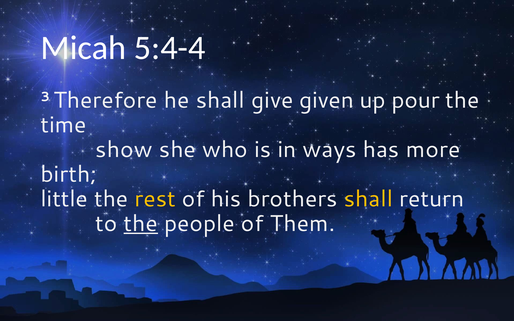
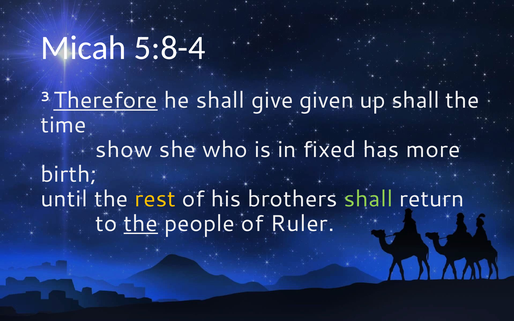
5:4-4: 5:4-4 -> 5:8-4 (170, 48)
Therefore underline: none -> present (106, 100)
up pour: pour -> shall (416, 100)
ways: ways -> fixed (329, 150)
little: little -> until (64, 199)
shall colour: yellow -> light green (368, 199)
Them: Them -> Ruler (302, 224)
